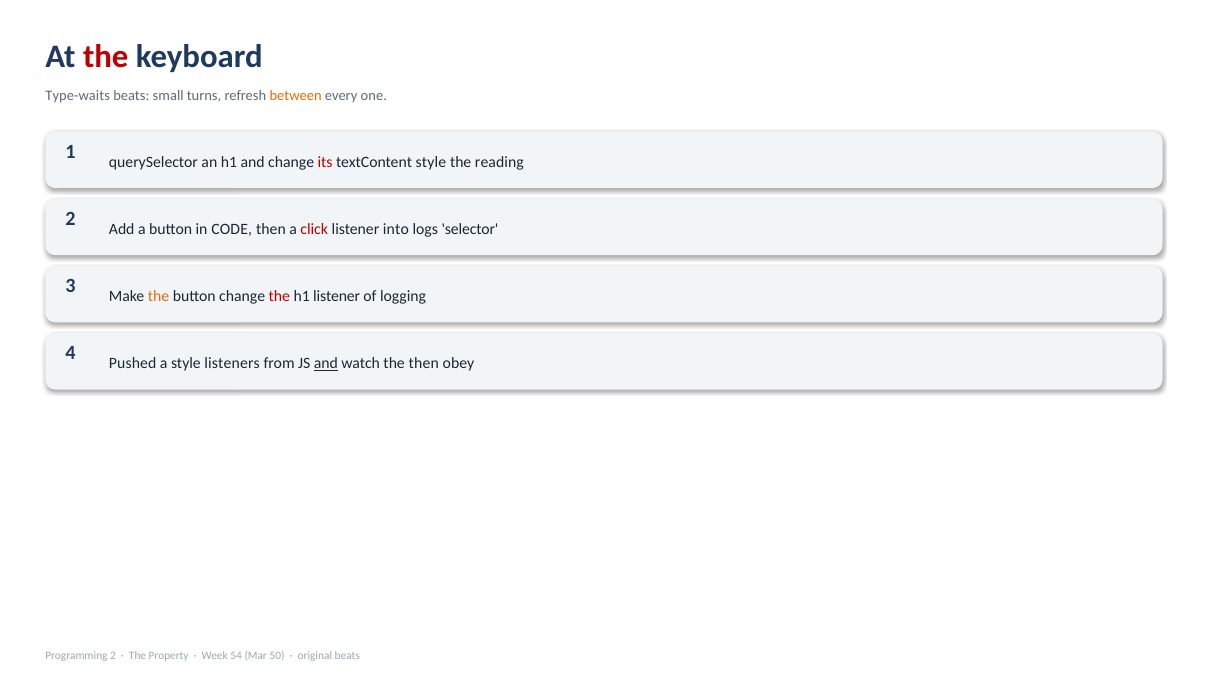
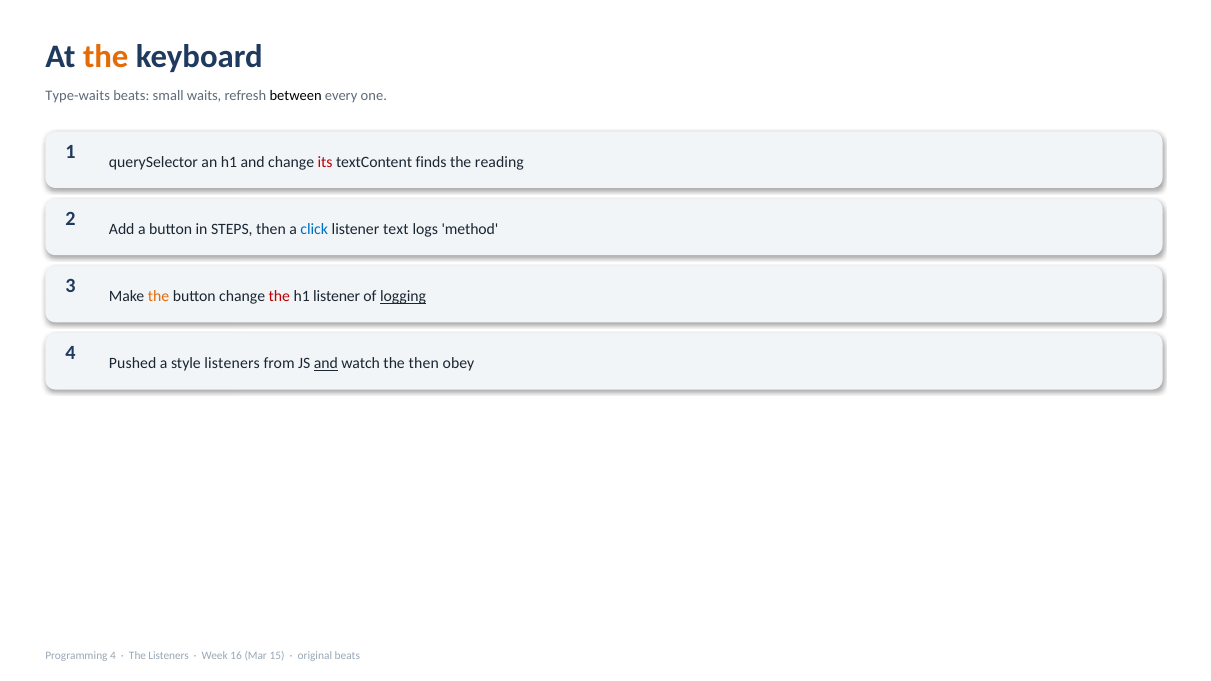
the colour: red -> orange (106, 56)
turns: turns -> waits (204, 96)
between colour: orange -> black (296, 96)
textContent style: style -> finds (431, 162)
CODE: CODE -> STEPS (232, 229)
click colour: red -> blue (314, 229)
into: into -> text (396, 229)
selector: selector -> method (470, 229)
logging underline: none -> present (403, 297)
Programming 2: 2 -> 4 (113, 656)
The Property: Property -> Listeners (169, 656)
54: 54 -> 16 (236, 656)
50: 50 -> 15 (277, 656)
